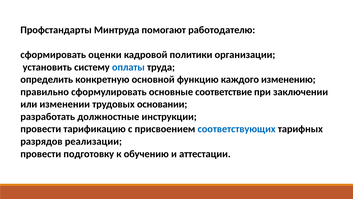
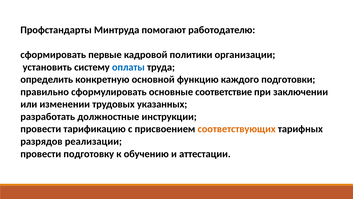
оценки: оценки -> первые (105, 55)
изменению: изменению -> подготовки (288, 79)
основании: основании -> указанных (162, 104)
соответствующих colour: blue -> orange (237, 129)
